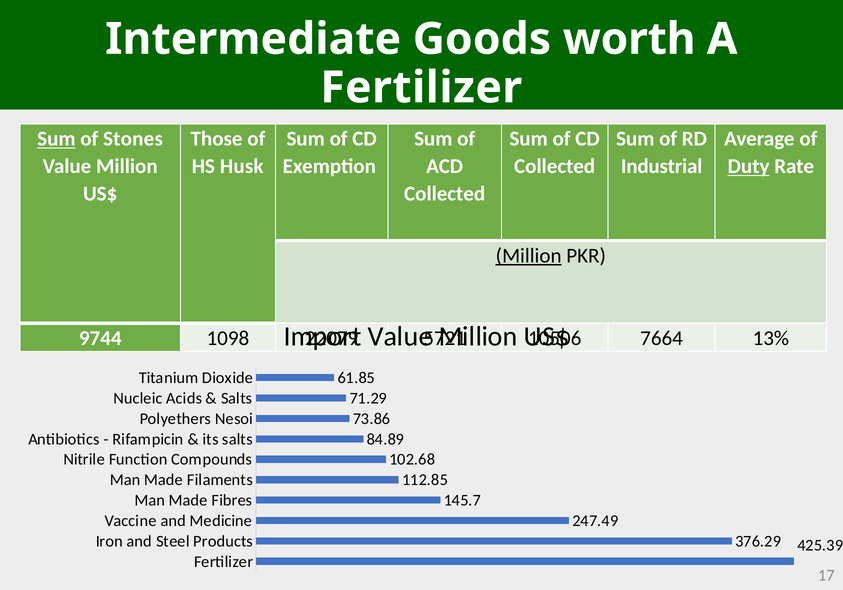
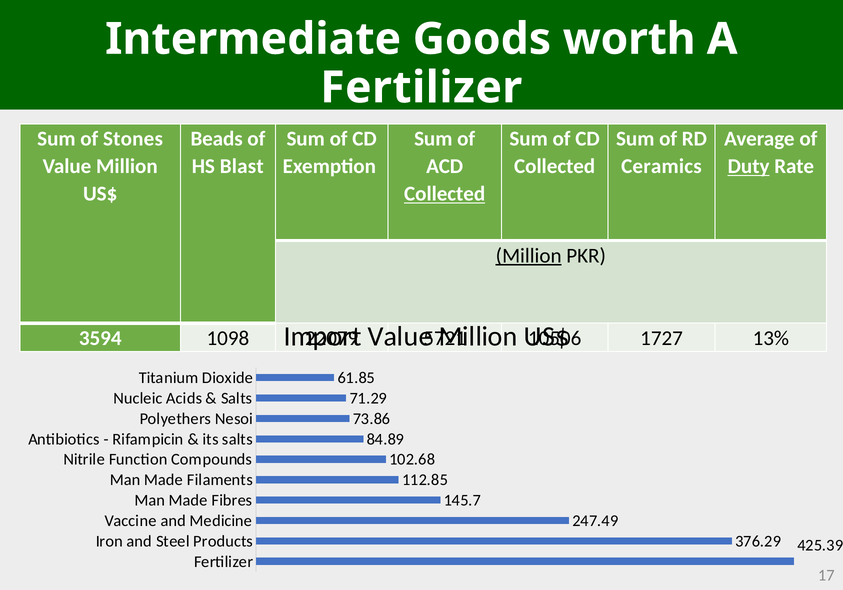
Sum underline: present -> none (56, 139)
Those: Those -> Beads (217, 139)
Husk: Husk -> Blast (242, 166)
Industrial: Industrial -> Ceramics (661, 166)
Collected underline: none -> present (445, 194)
9744: 9744 -> 3594 (100, 339)
7664: 7664 -> 1727 (662, 338)
